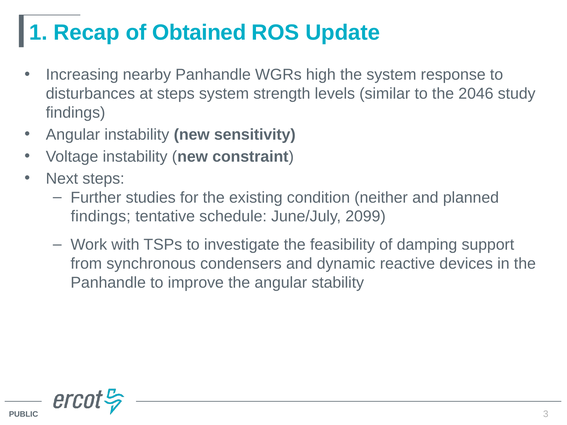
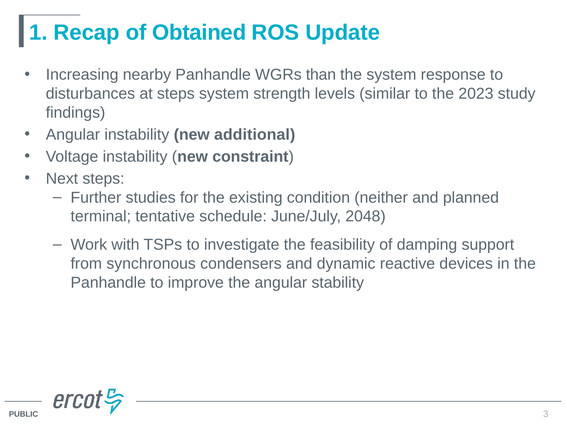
high: high -> than (321, 75)
2046: 2046 -> 2023 (476, 94)
sensitivity: sensitivity -> additional (255, 135)
findings: findings -> terminal (101, 217)
2099: 2099 -> 2048 (366, 217)
